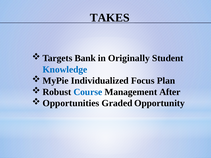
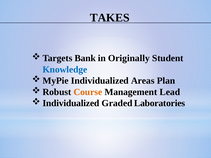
Focus: Focus -> Areas (143, 81)
Course colour: blue -> orange (88, 92)
After: After -> Lead (170, 92)
Opportunities: Opportunities -> Individualized (71, 103)
Opportunity: Opportunity -> Laboratories (160, 103)
